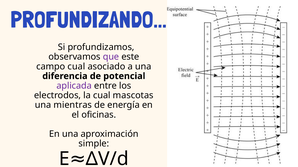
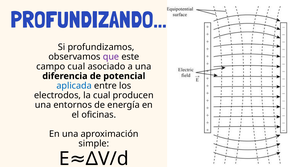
aplicada colour: purple -> blue (74, 86)
mascotas: mascotas -> producen (133, 96)
mientras: mientras -> entornos (73, 105)
